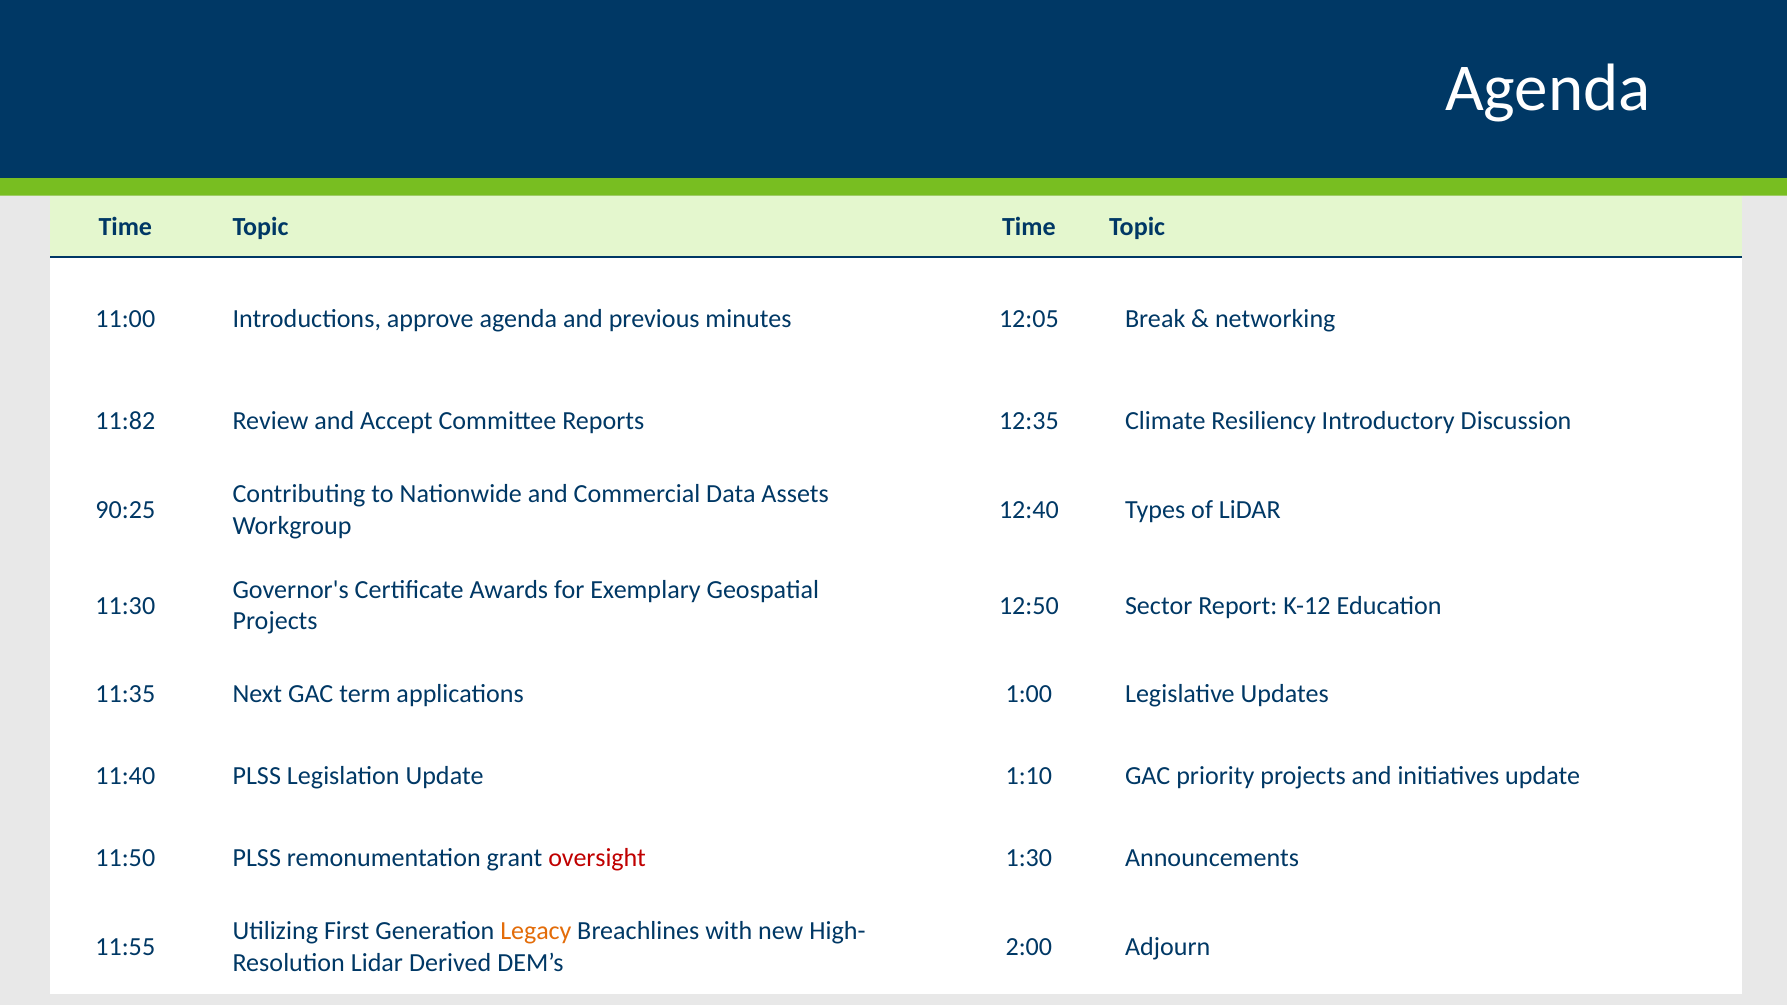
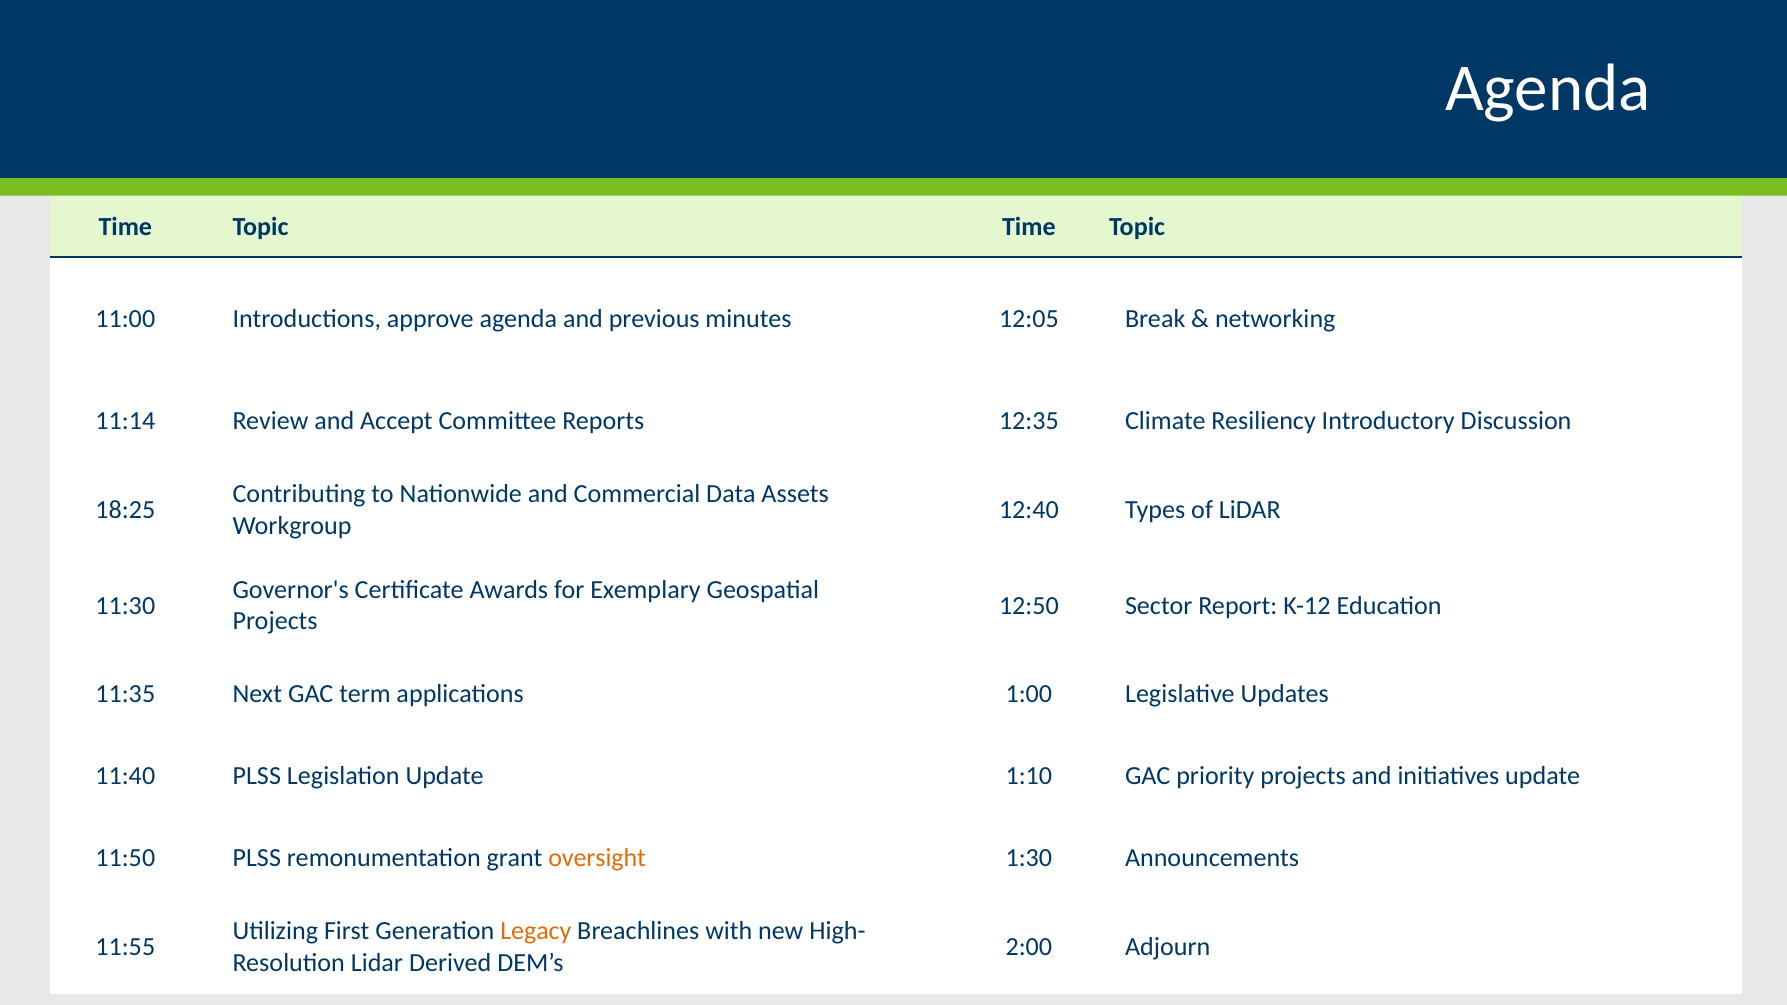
11:82: 11:82 -> 11:14 (125, 421)
90:25: 90:25 -> 18:25 (125, 510)
oversight colour: red -> orange (597, 858)
